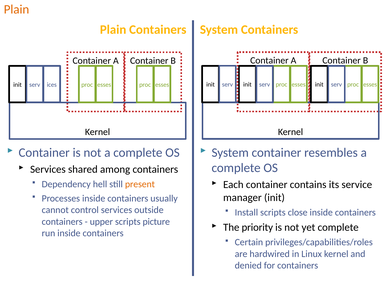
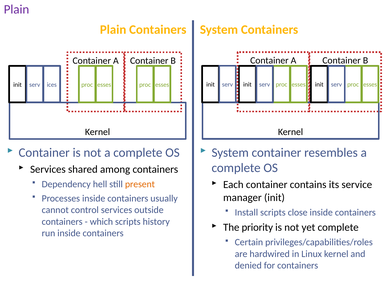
Plain colour: orange -> purple (17, 9)
upper: upper -> which (101, 221)
picture: picture -> history (156, 221)
